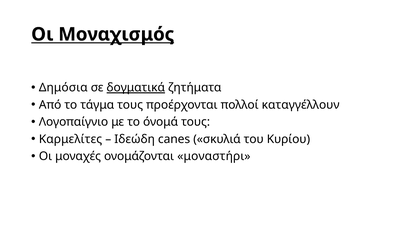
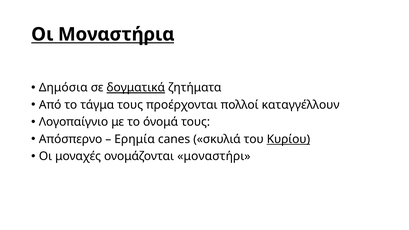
Μοναχισμός: Μοναχισμός -> Μοναστήρια (116, 34)
Καρμελίτες: Καρμελίτες -> Απόσπερνο (71, 139)
Ιδεώδη: Ιδεώδη -> Ερημία (135, 139)
Κυρίου underline: none -> present (288, 139)
